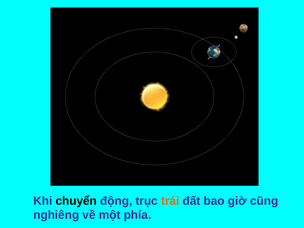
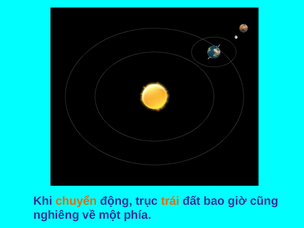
chuyển colour: black -> orange (76, 201)
